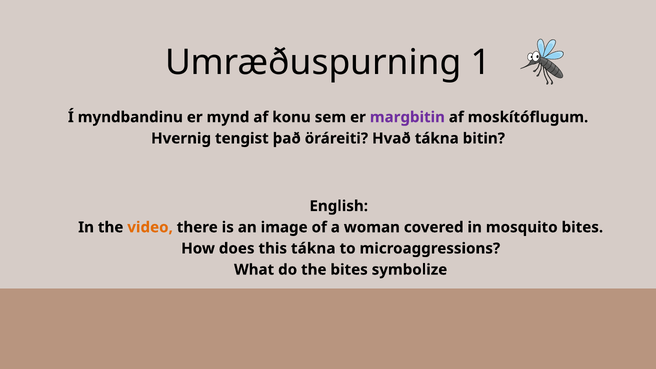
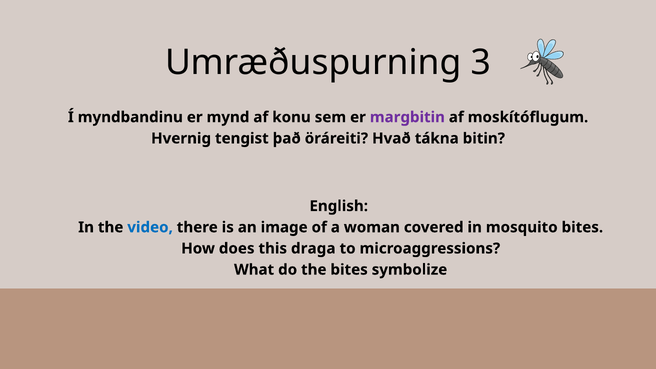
1: 1 -> 3 (481, 63)
video colour: orange -> blue (150, 227)
this tákna: tákna -> draga (313, 248)
